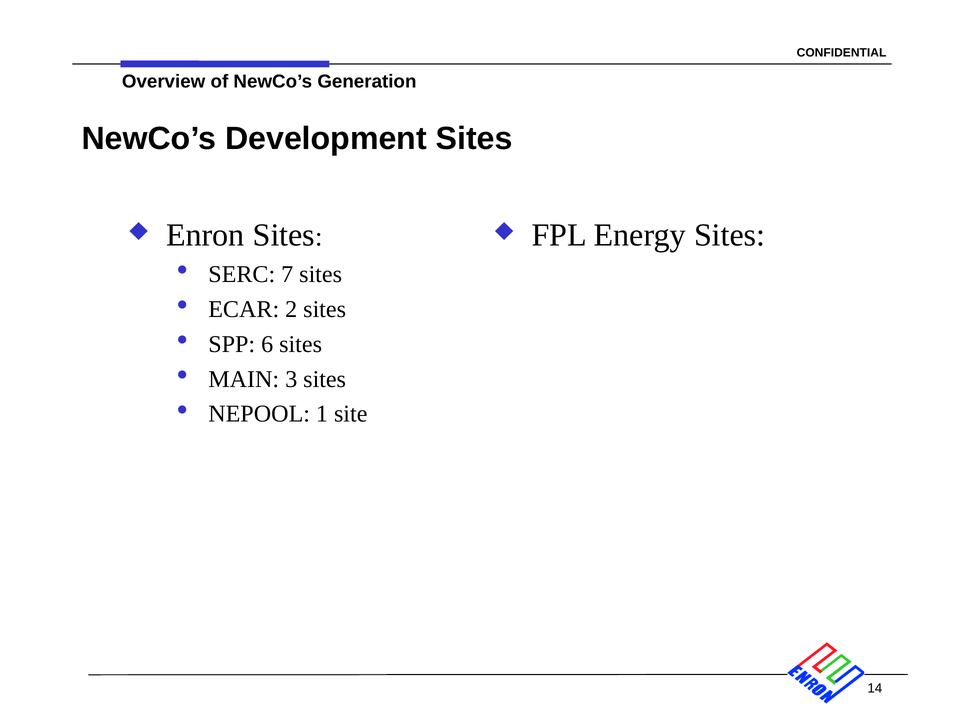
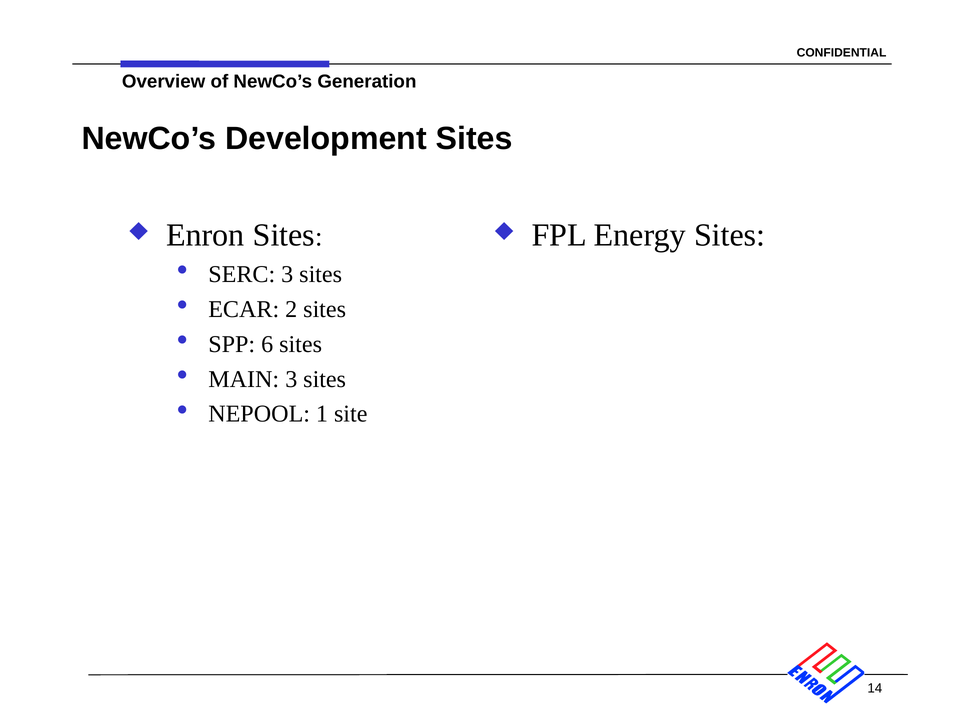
SERC 7: 7 -> 3 (287, 274)
